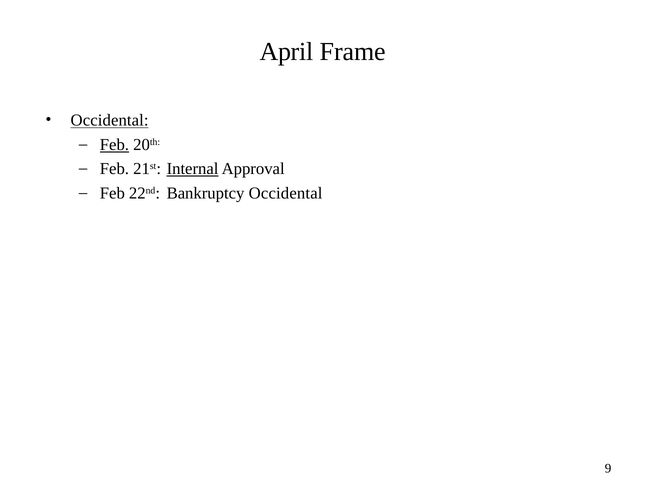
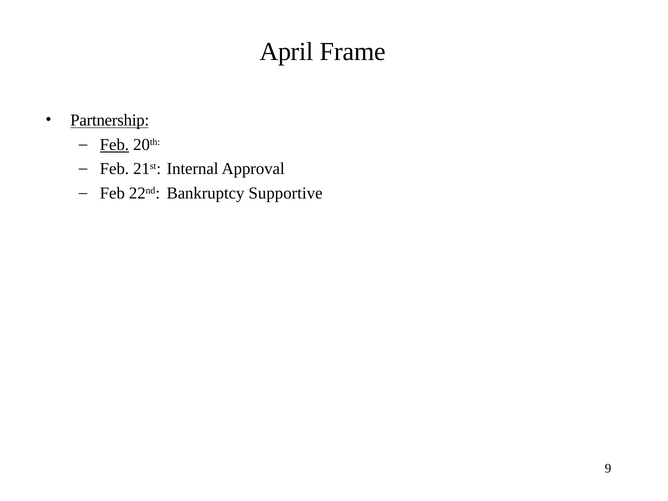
Occidental: Occidental -> Partnership (110, 120)
Internal underline: present -> none (193, 169)
Bankruptcy Occidental: Occidental -> Supportive (286, 193)
